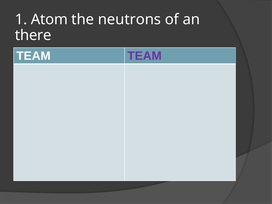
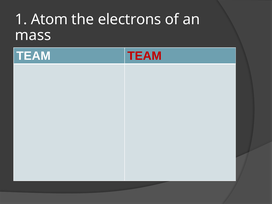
neutrons: neutrons -> electrons (129, 19)
there: there -> mass (33, 35)
TEAM colour: purple -> red (145, 56)
